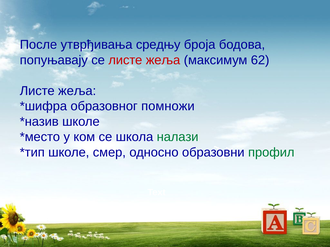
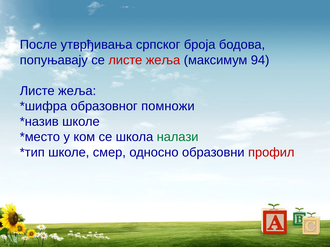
средњу: средњу -> српског (158, 45)
62: 62 -> 94 (260, 60)
профил colour: green -> red (271, 153)
